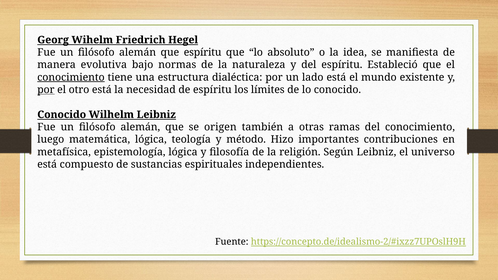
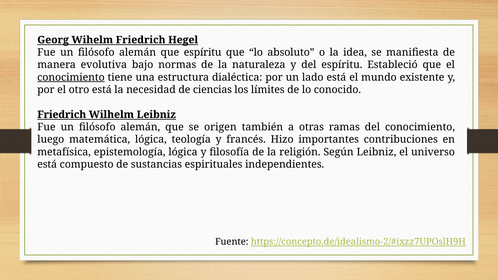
por underline: present -> none (46, 90)
de espíritu: espíritu -> ciencias (212, 90)
Conocido: Conocido -> Friedrich (62, 115)
método: método -> francés (246, 140)
